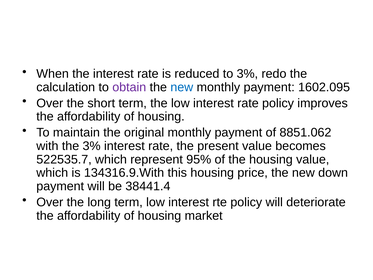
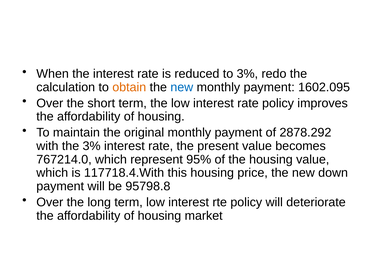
obtain colour: purple -> orange (129, 87)
8851.062: 8851.062 -> 2878.292 (305, 132)
522535.7: 522535.7 -> 767214.0 (64, 159)
134316.9.With: 134316.9.With -> 117718.4.With (124, 173)
38441.4: 38441.4 -> 95798.8 (148, 186)
